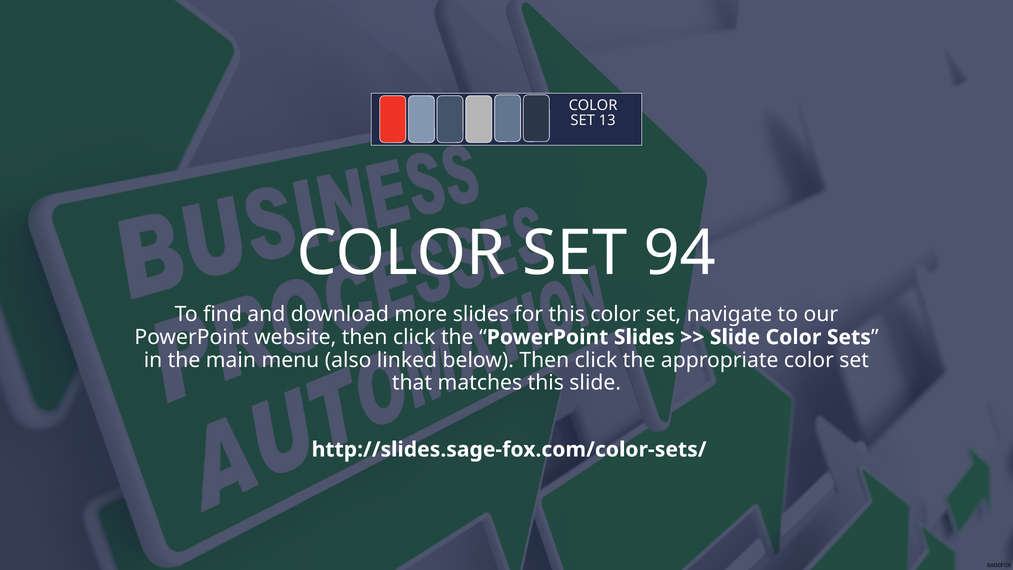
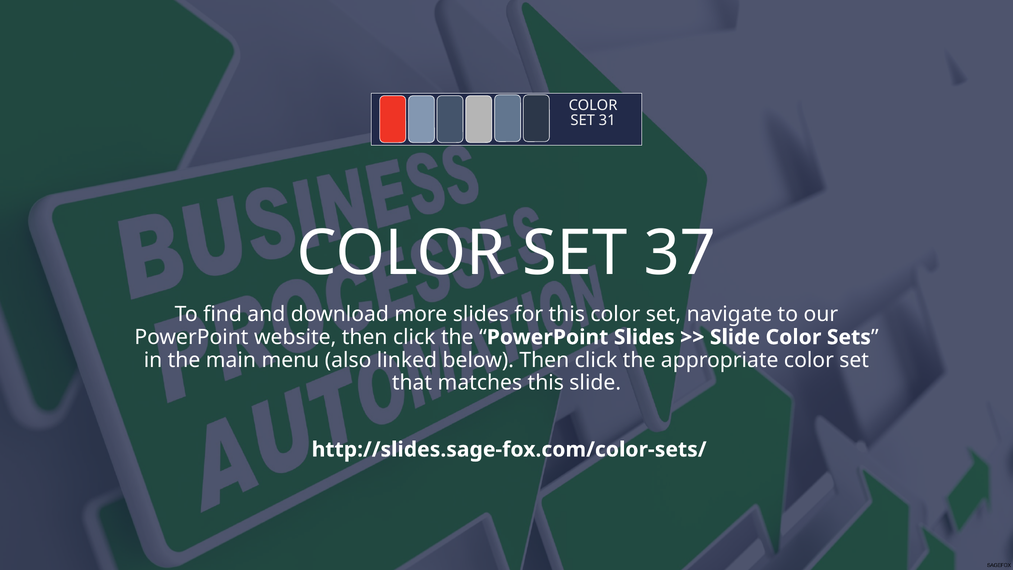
13: 13 -> 31 (607, 120)
94: 94 -> 37 (680, 253)
